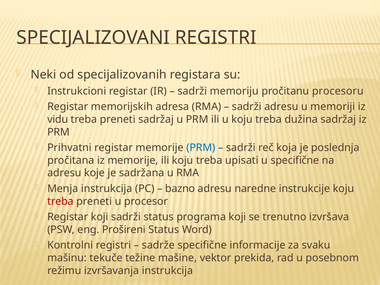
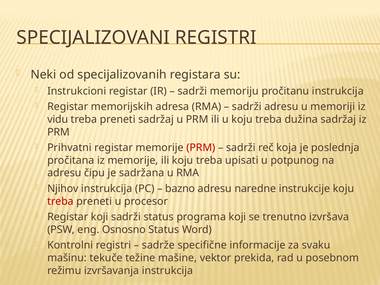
pročitanu procesoru: procesoru -> instrukcija (338, 91)
PRM colour: blue -> red (201, 148)
u specifične: specifične -> potpunog (295, 160)
koje: koje -> čipu (95, 173)
Menja: Menja -> Njihov (63, 189)
Prošireni: Prošireni -> Osnosno (124, 230)
